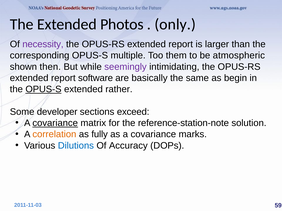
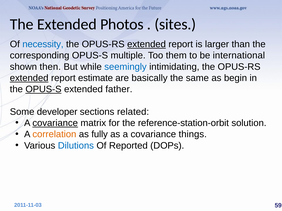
only: only -> sites (175, 24)
necessity colour: purple -> blue (43, 44)
extended underline: none -> present (147, 44)
atmospheric: atmospheric -> international (239, 56)
seemingly colour: purple -> blue (126, 67)
extended underline: none -> present (29, 78)
software: software -> estimate (96, 78)
rather: rather -> father (119, 89)
exceed: exceed -> related (133, 112)
reference-station-note: reference-station-note -> reference-station-orbit (183, 123)
marks: marks -> things (193, 135)
Accuracy: Accuracy -> Reported (128, 146)
